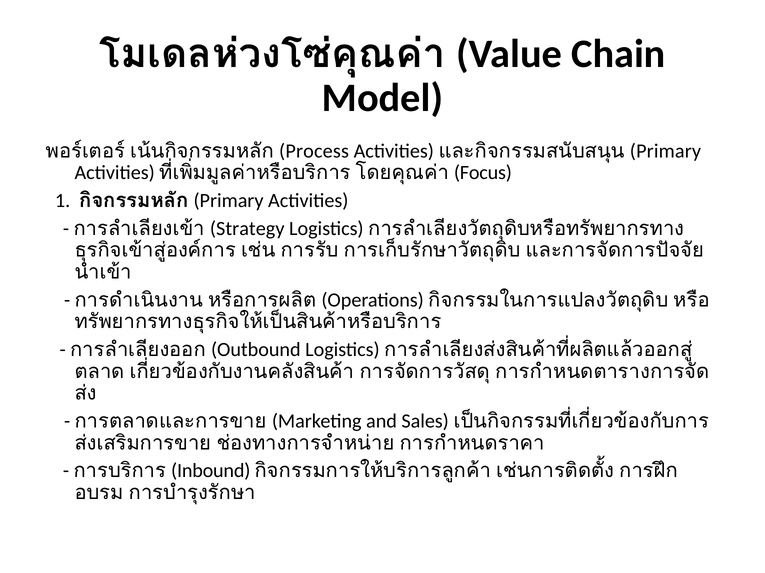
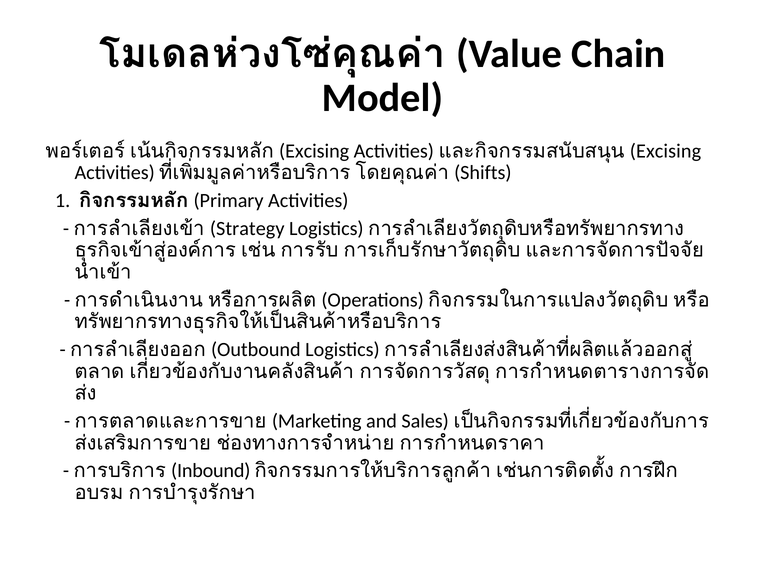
Process: Process -> Excising (314, 151)
Primary: Primary -> Excising (665, 151)
Focus: Focus -> Shifts (483, 173)
